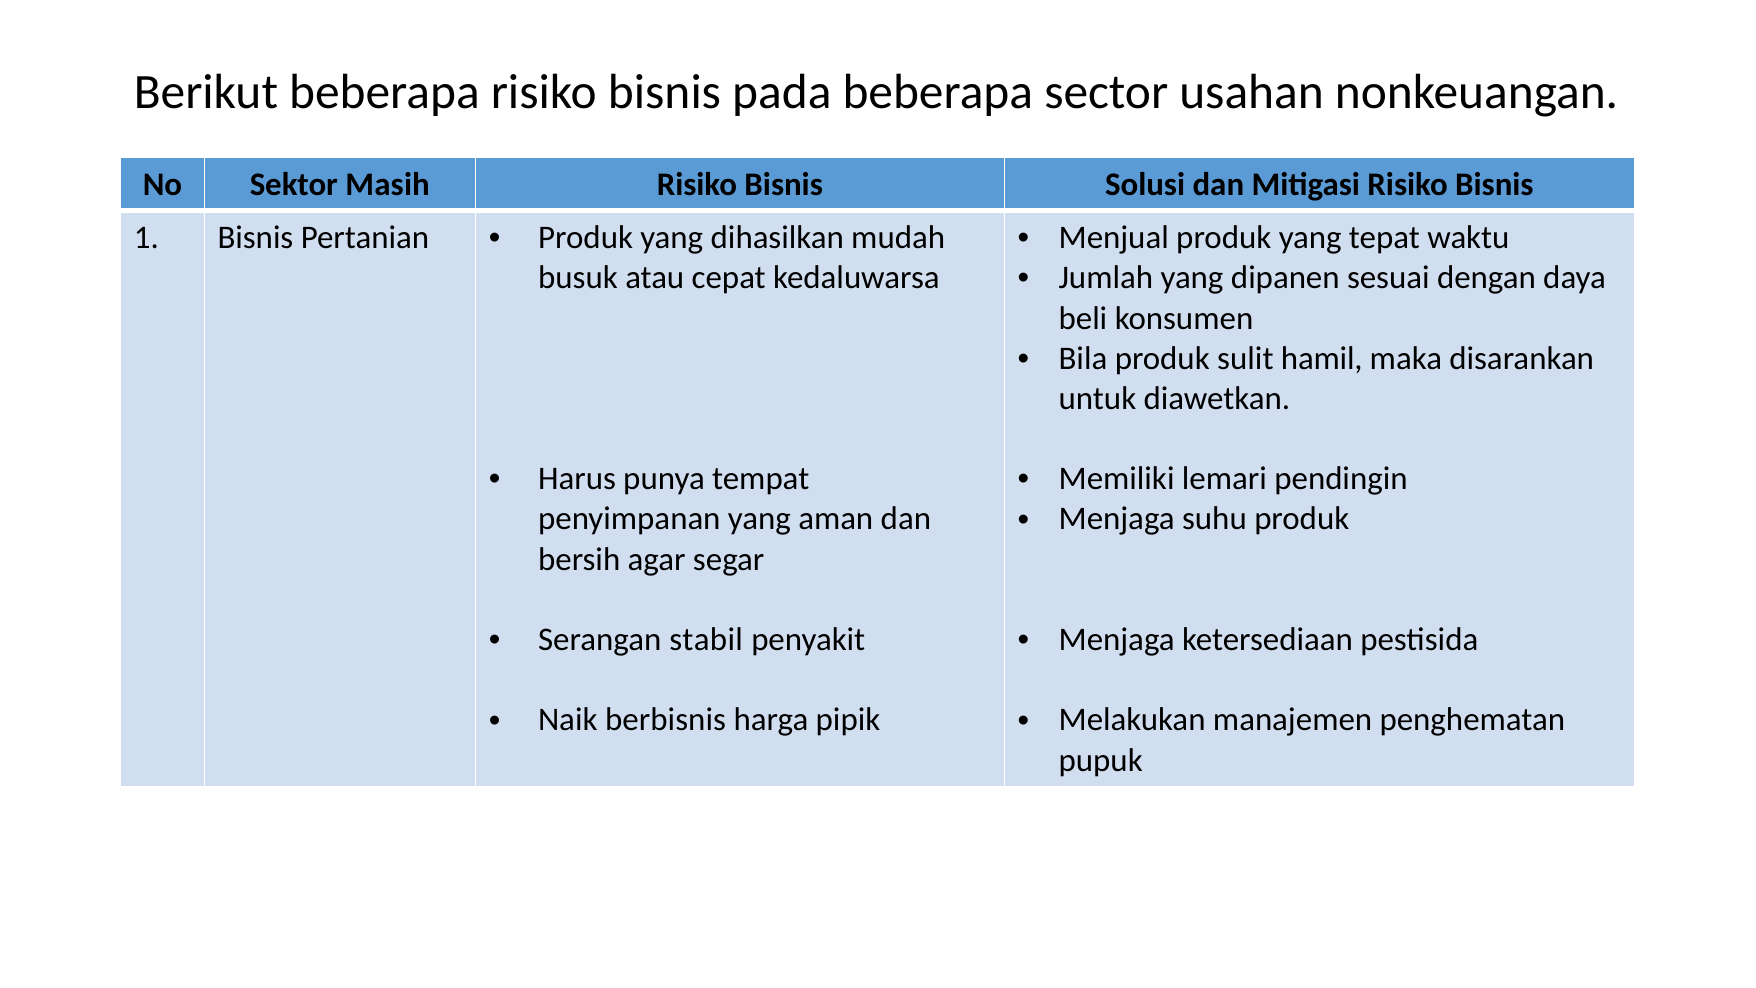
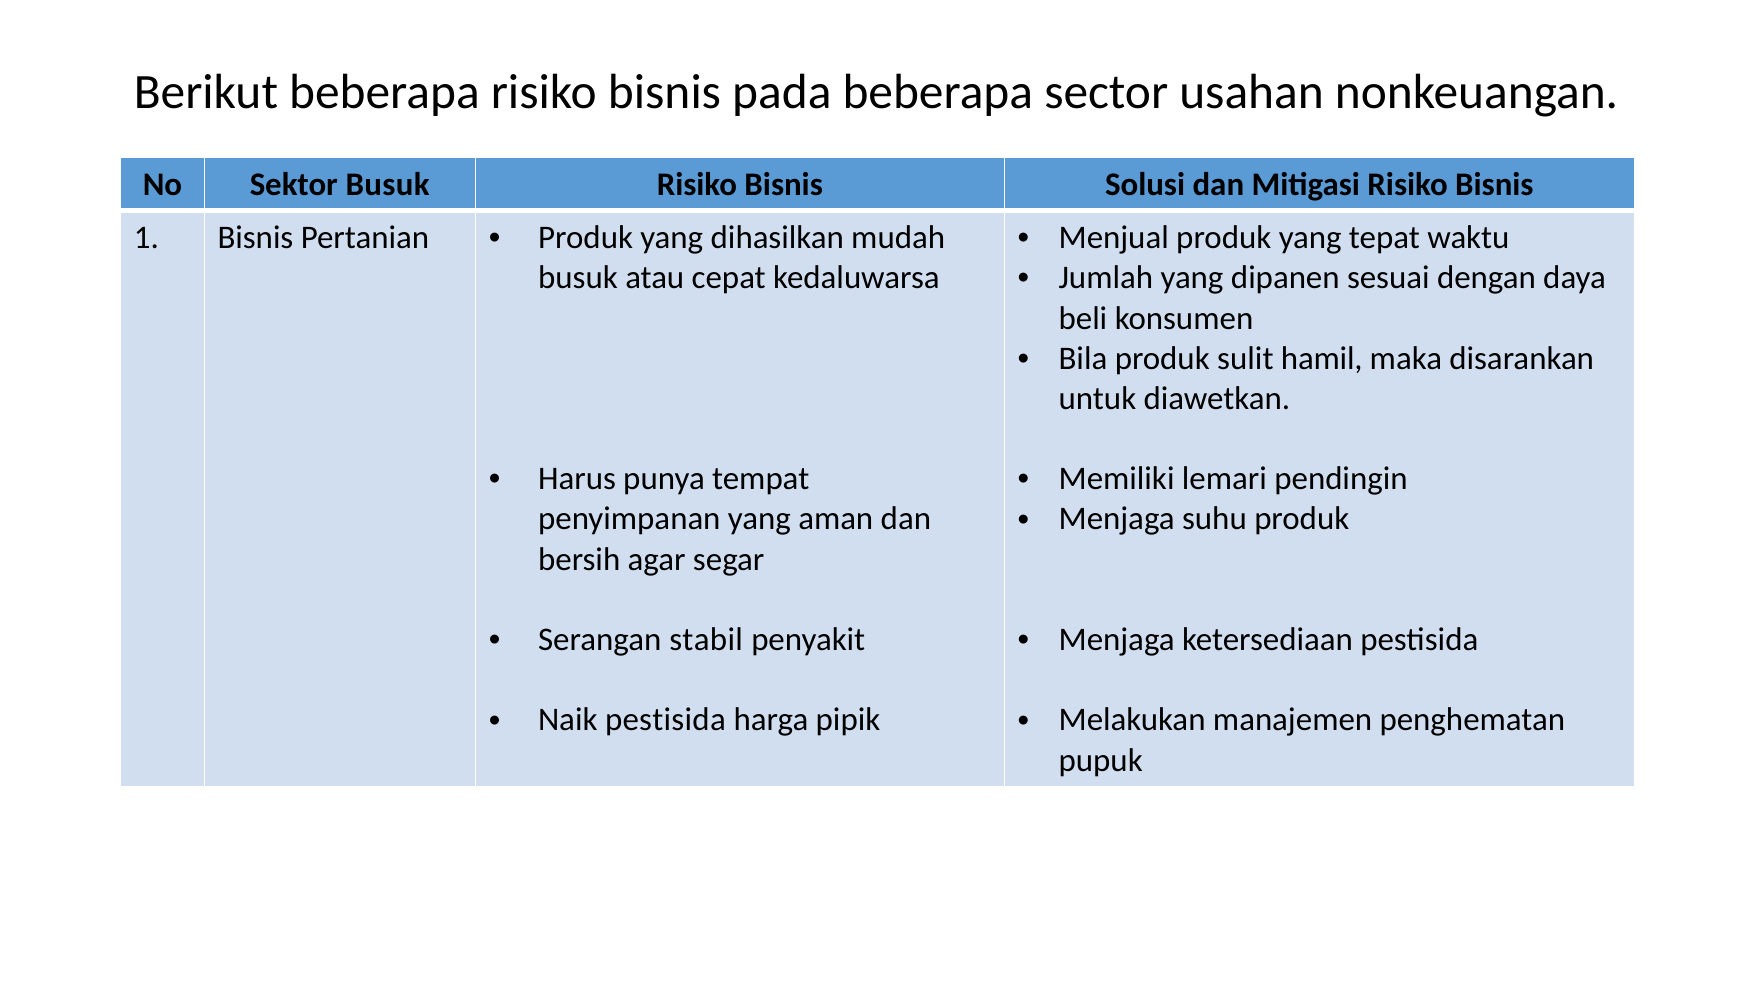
Sektor Masih: Masih -> Busuk (388, 184)
Naik berbisnis: berbisnis -> pestisida (665, 720)
